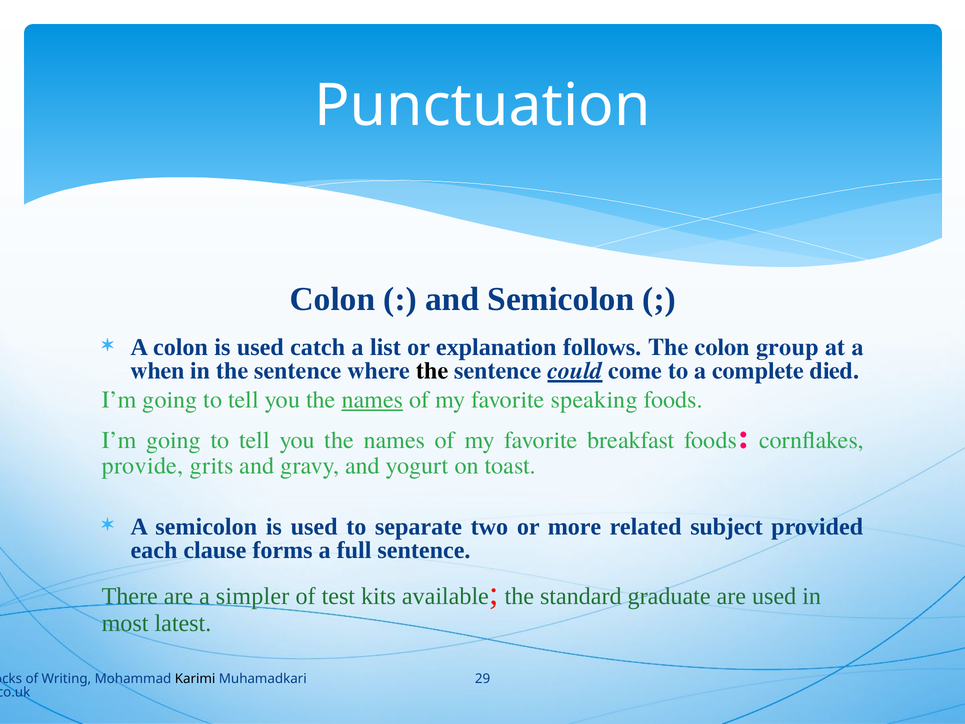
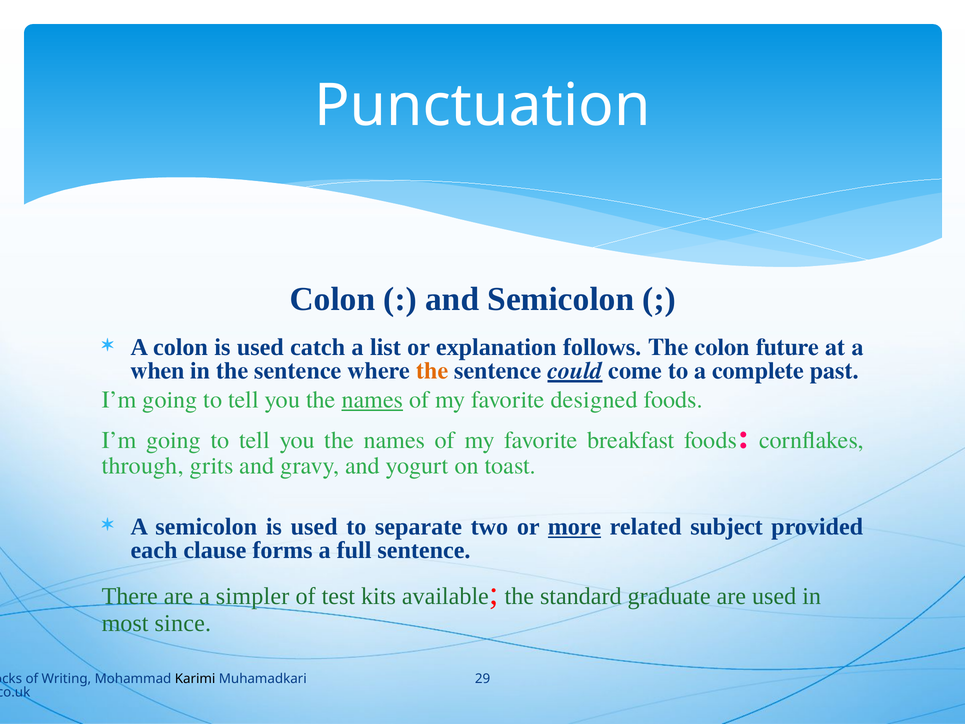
group: group -> future (788, 347)
the colour: black -> orange (432, 371)
died: died -> past (834, 371)
speaking: speaking -> designed (594, 400)
provide: provide -> through (143, 466)
more underline: none -> present (574, 527)
latest: latest -> since (183, 623)
